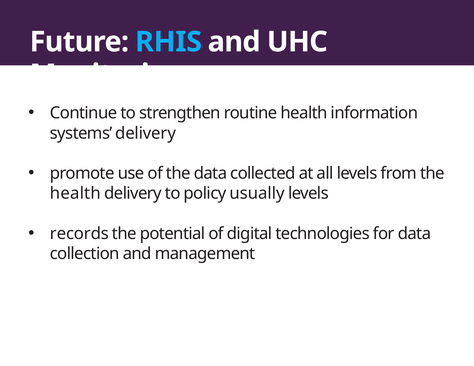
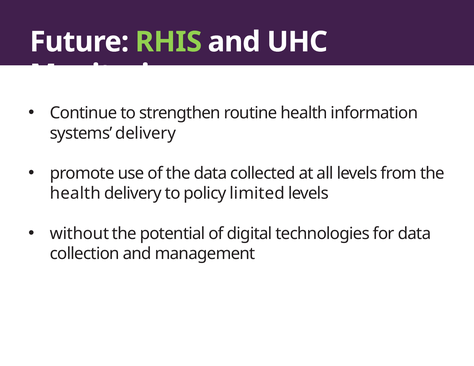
RHIS colour: light blue -> light green (169, 42)
usually: usually -> limited (257, 194)
records: records -> without (79, 234)
